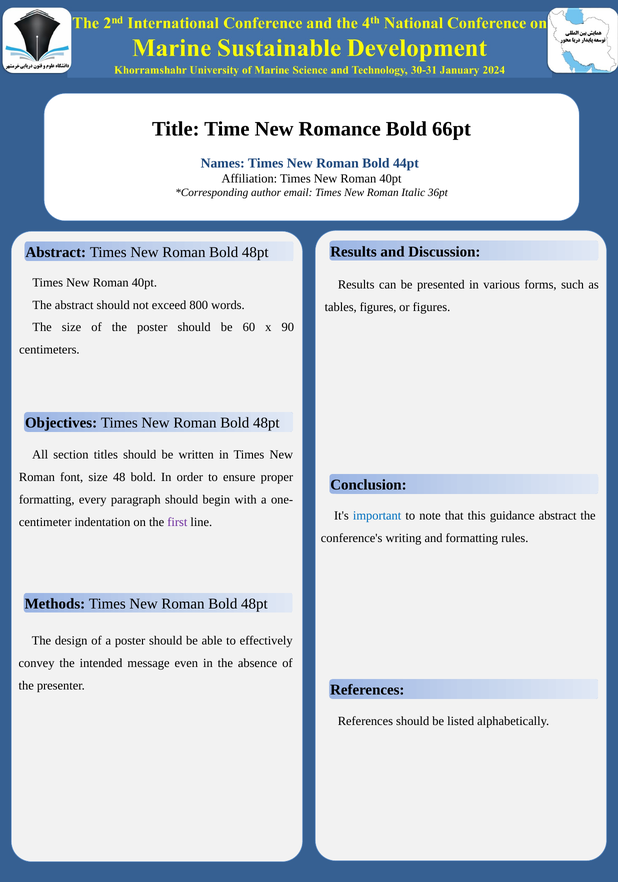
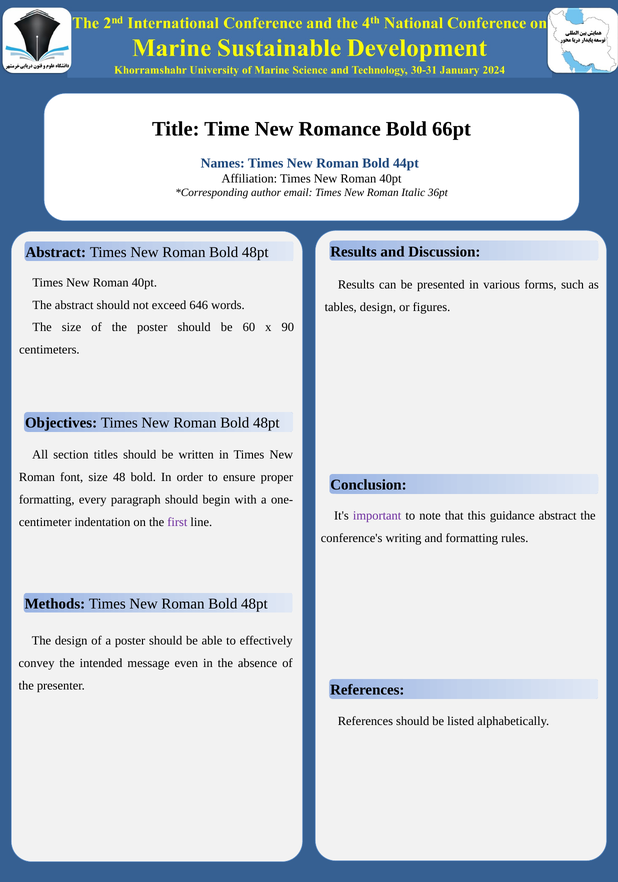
800: 800 -> 646 (199, 305)
tables figures: figures -> design (378, 307)
important colour: blue -> purple (377, 516)
